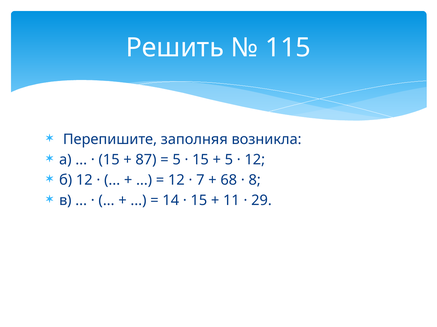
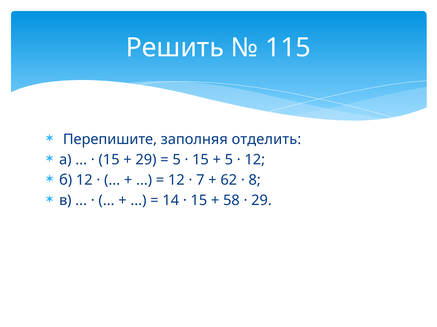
возникла: возникла -> отделить (266, 140)
87: 87 -> 29 (146, 160)
68: 68 -> 62 (229, 181)
11: 11 -> 58 (231, 201)
